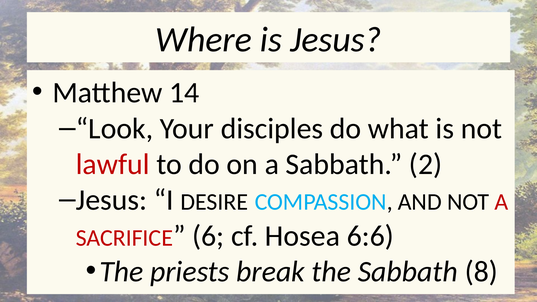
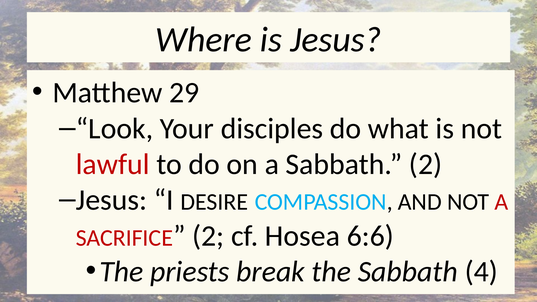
14: 14 -> 29 (184, 93)
6: 6 -> 2 (208, 236)
8: 8 -> 4 (481, 272)
